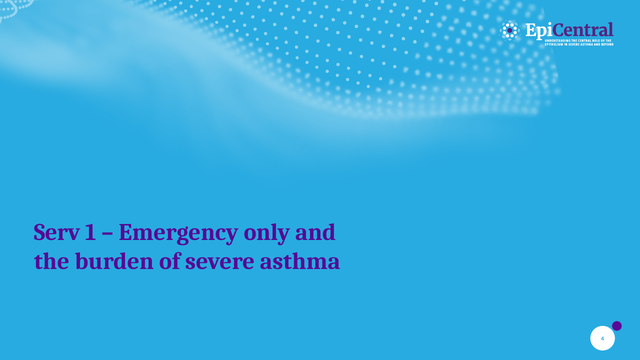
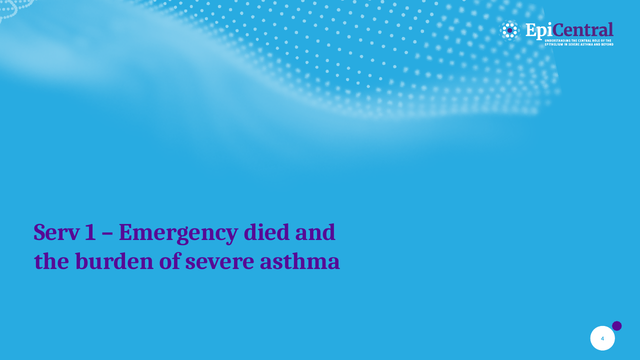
only: only -> died (267, 232)
